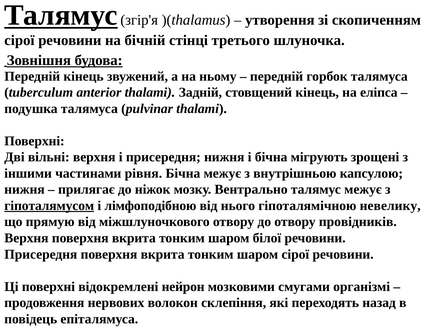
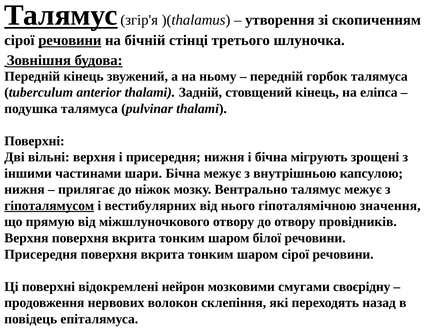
речовини underline: none -> present (70, 40)
рівня: рівня -> шари (143, 174)
лімфоподібною: лімфоподібною -> вестибулярних (150, 206)
невелику: невелику -> значення (390, 206)
організмі: організмі -> своєрідну (362, 287)
